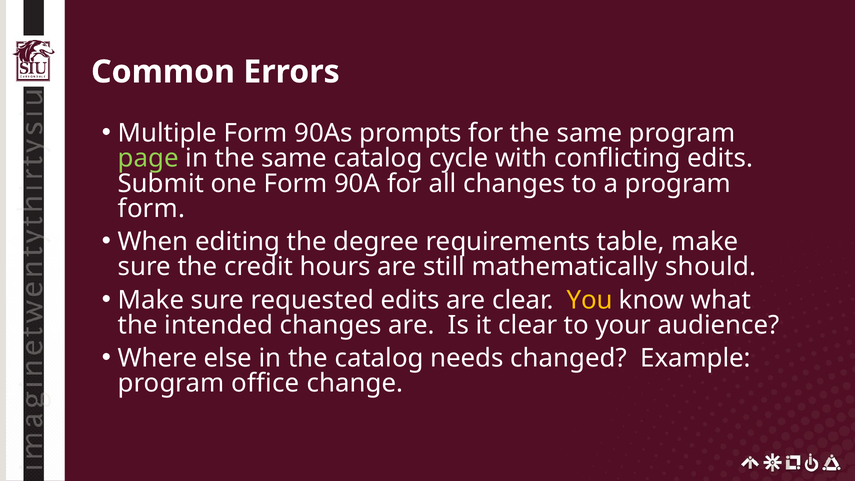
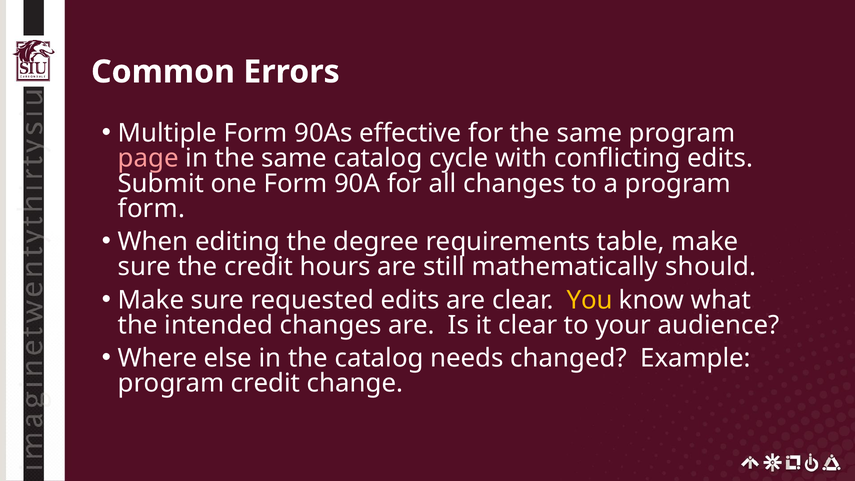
prompts: prompts -> effective (410, 133)
page colour: light green -> pink (148, 158)
program office: office -> credit (266, 383)
